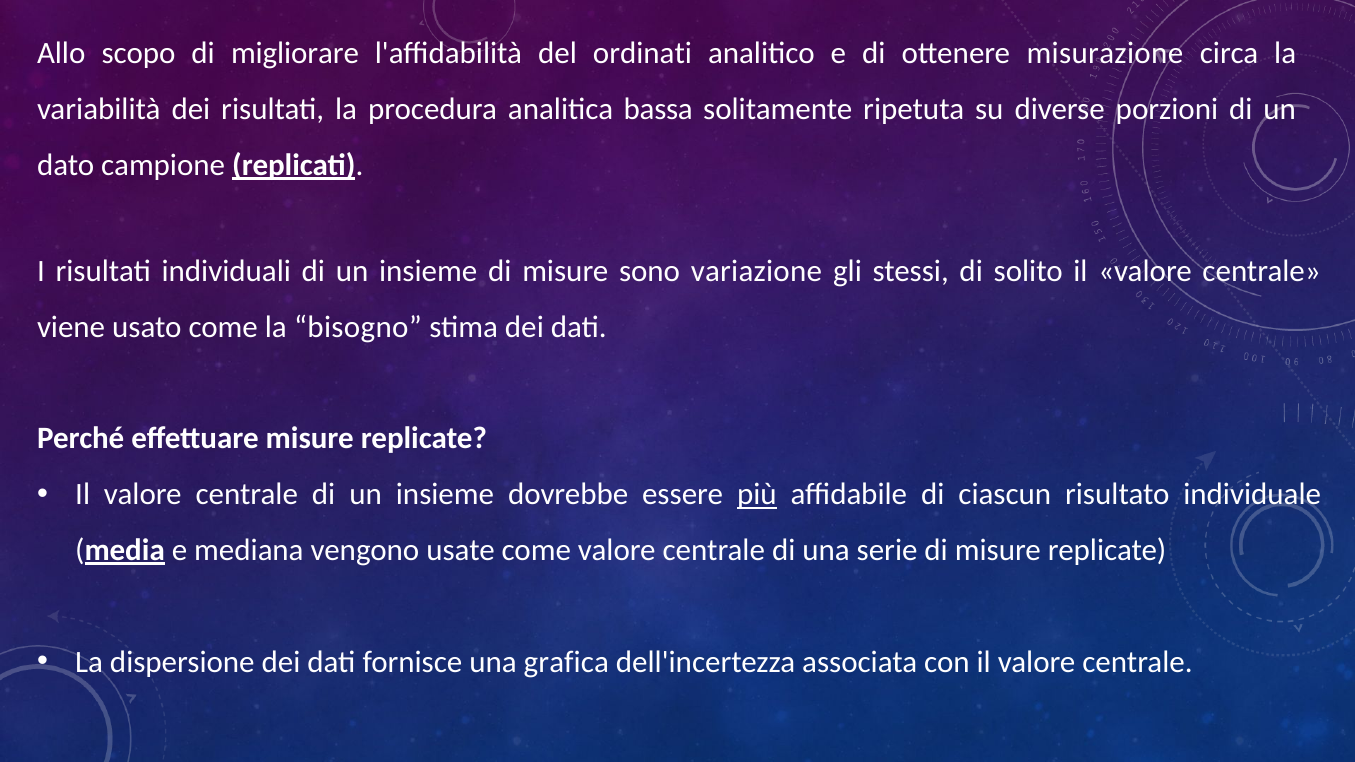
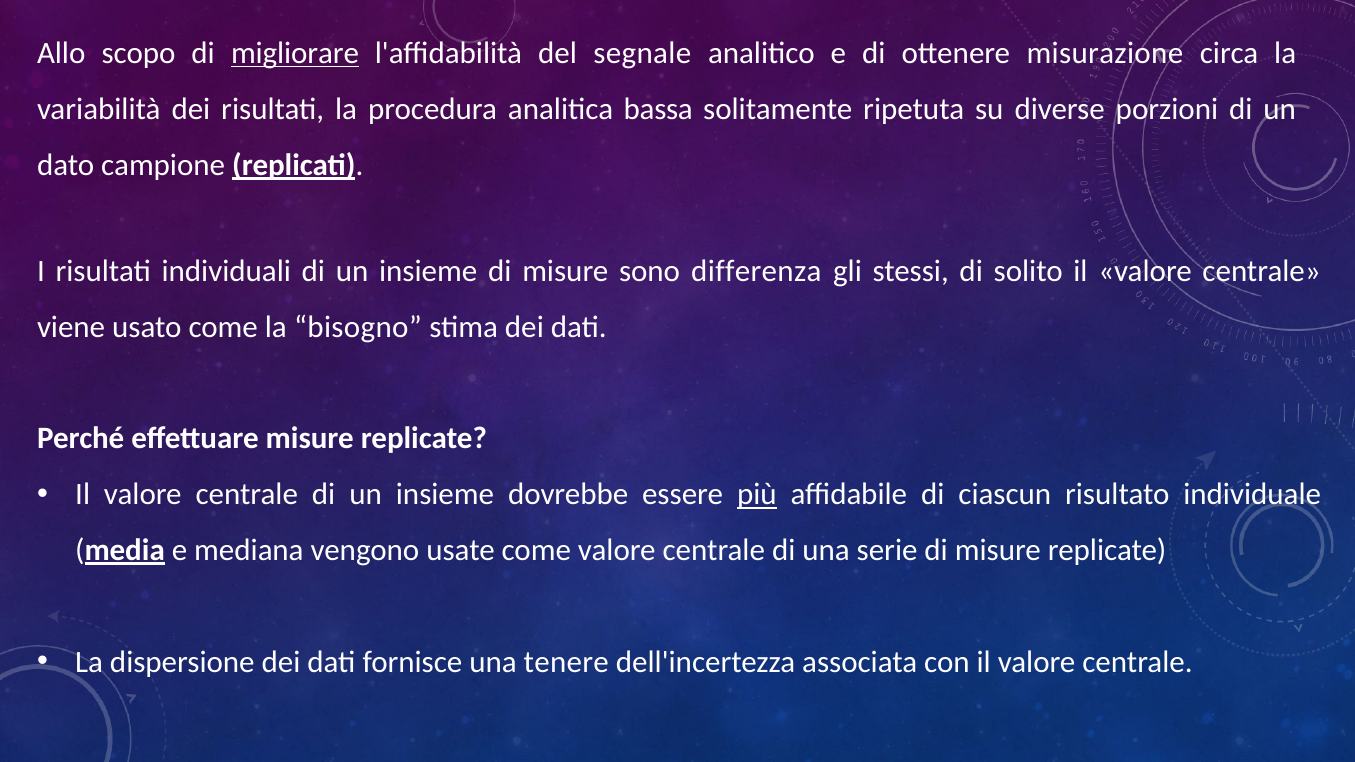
migliorare underline: none -> present (295, 53)
ordinati: ordinati -> segnale (642, 53)
variazione: variazione -> differenza (756, 271)
grafica: grafica -> tenere (566, 662)
